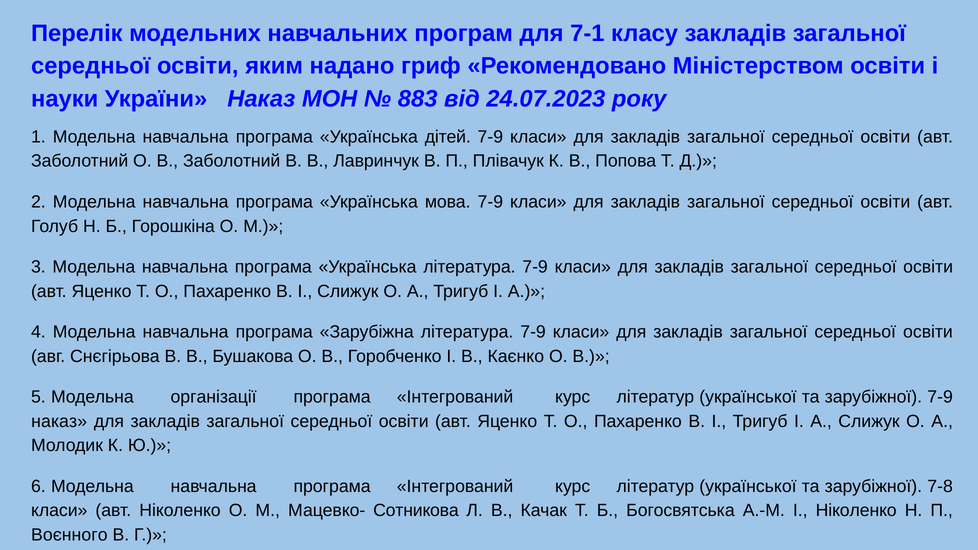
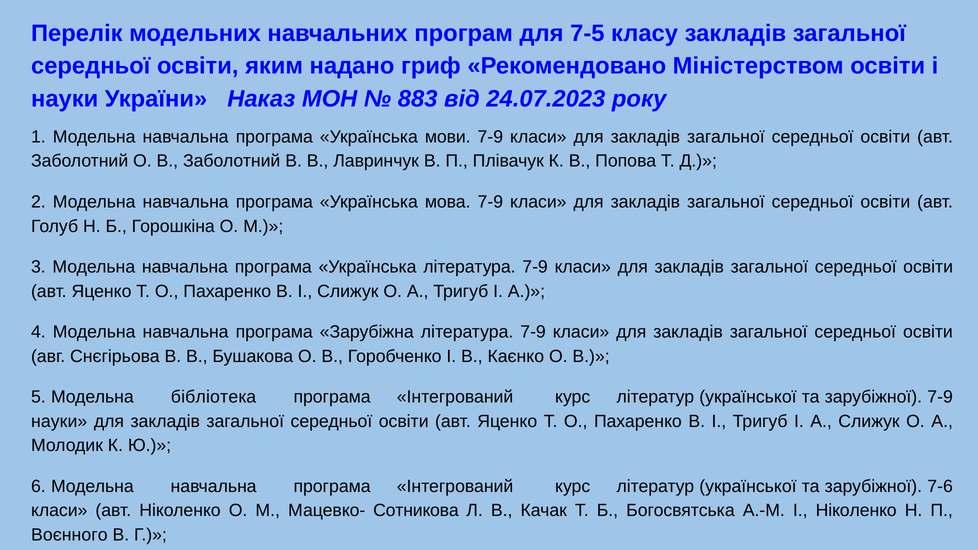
7-1: 7-1 -> 7-5 (587, 33)
дітей: дітей -> мови (448, 137)
організації: організації -> бібліотека (213, 397)
наказ: наказ -> науки (59, 421)
7-8: 7-8 -> 7-6 (940, 486)
